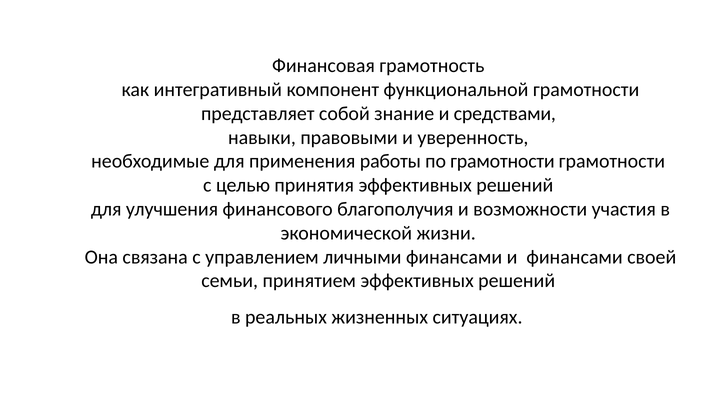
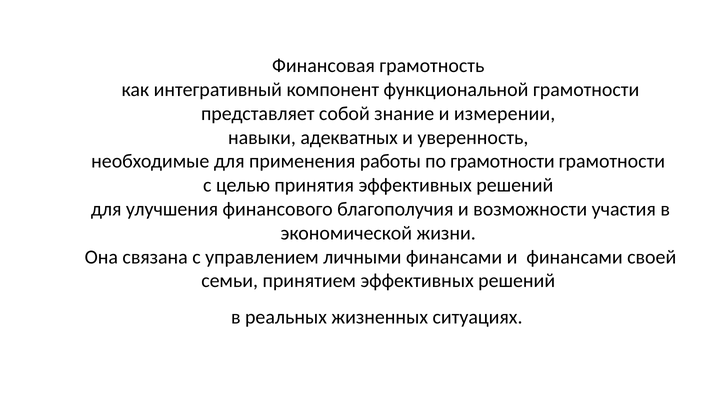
средствами: средствами -> измерении (505, 114)
правовыми: правовыми -> адекватных (349, 138)
